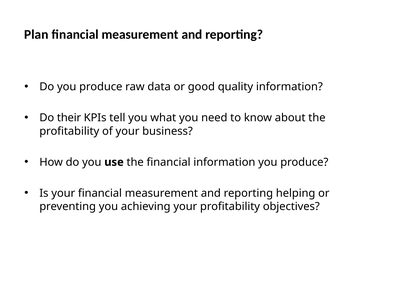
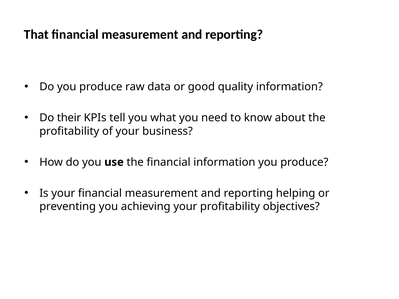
Plan: Plan -> That (36, 35)
